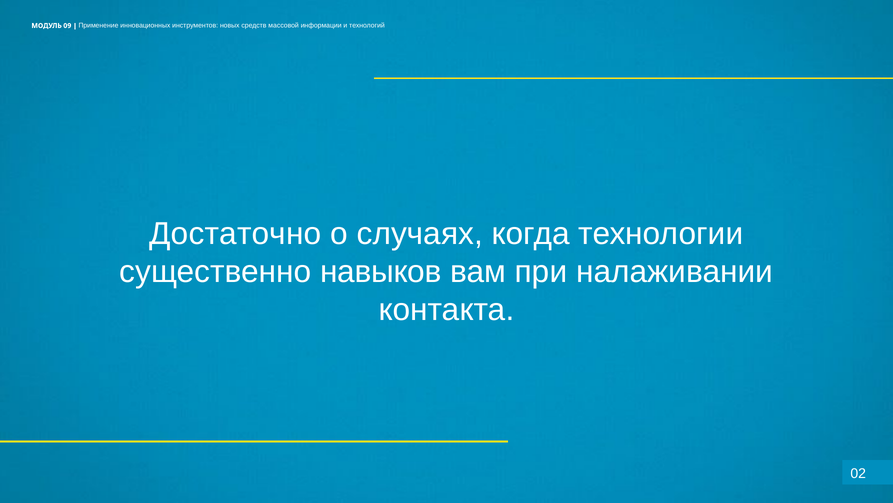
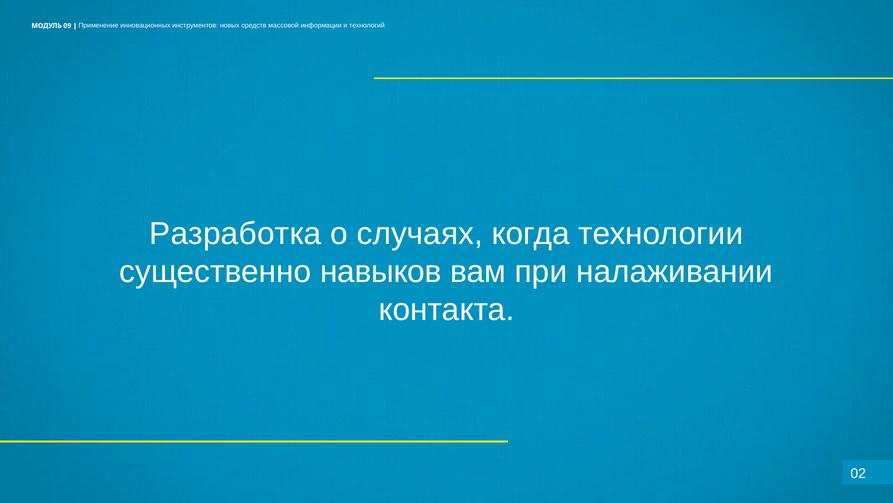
Достаточно: Достаточно -> Разработка (235, 234)
